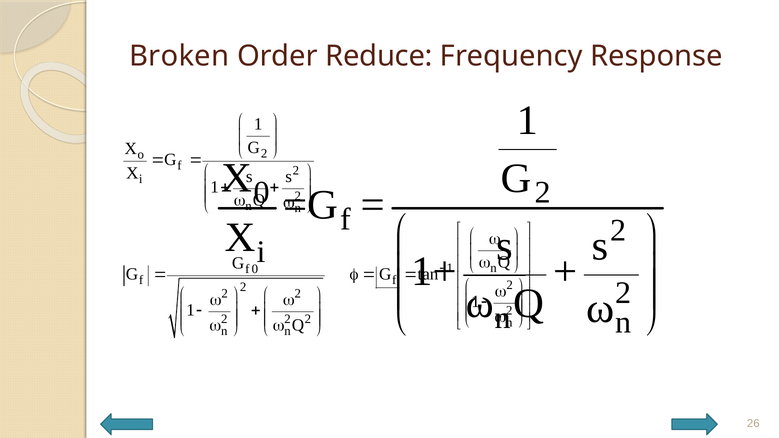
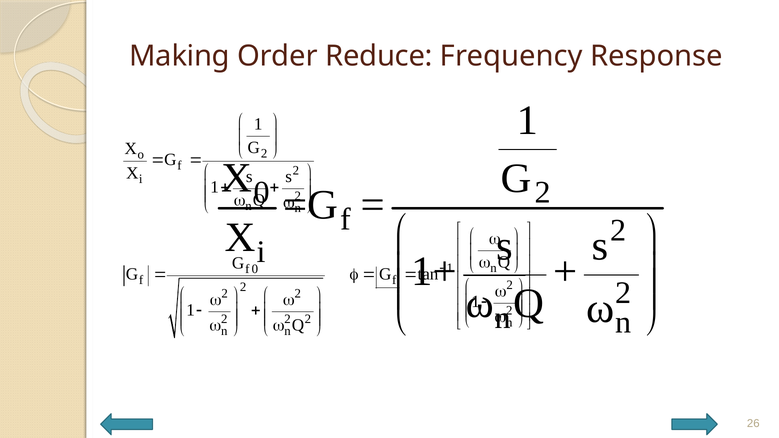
Broken: Broken -> Making (180, 56)
